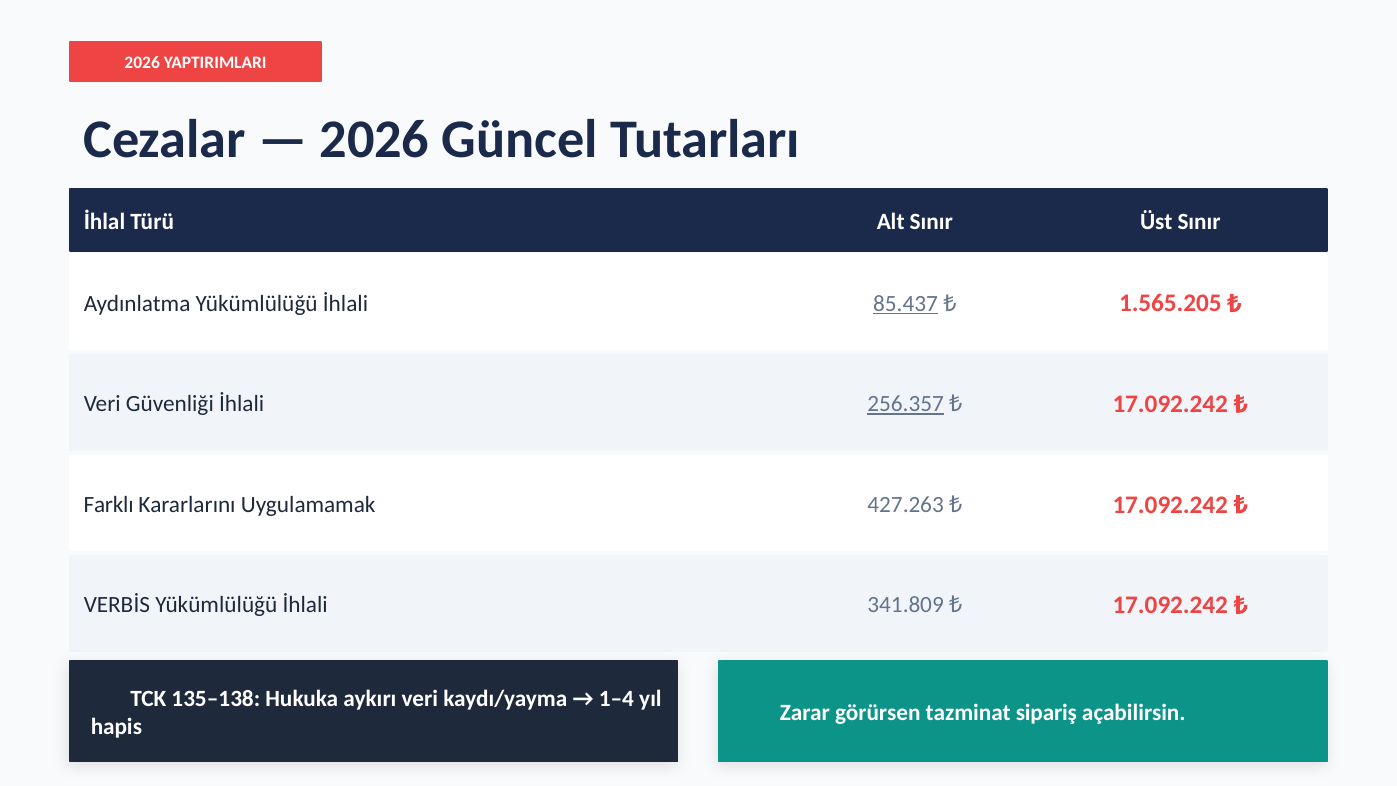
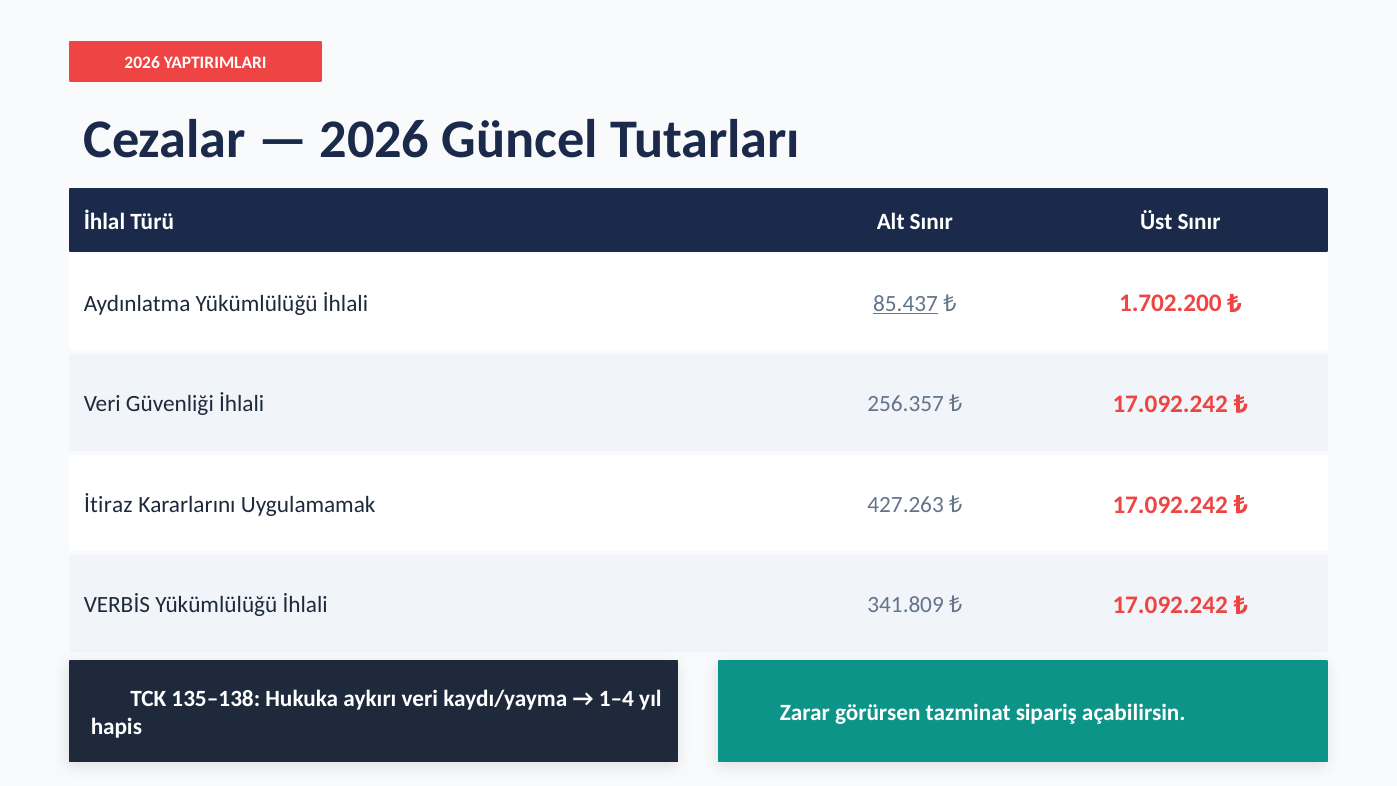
1.565.205: 1.565.205 -> 1.702.200 (1170, 304)
256.357 underline: present -> none (906, 404)
Farklı: Farklı -> İtiraz (108, 504)
